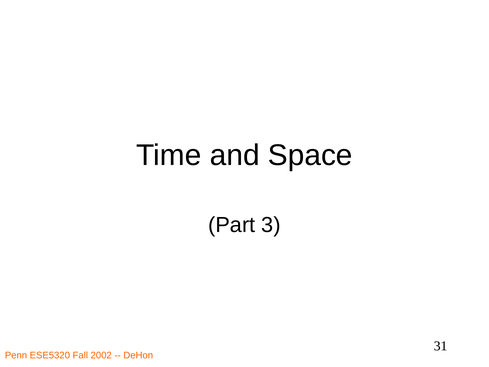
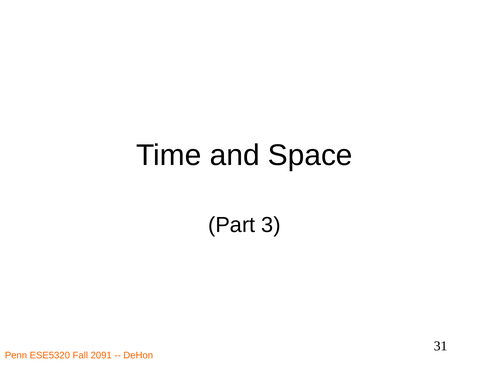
2002: 2002 -> 2091 (101, 355)
